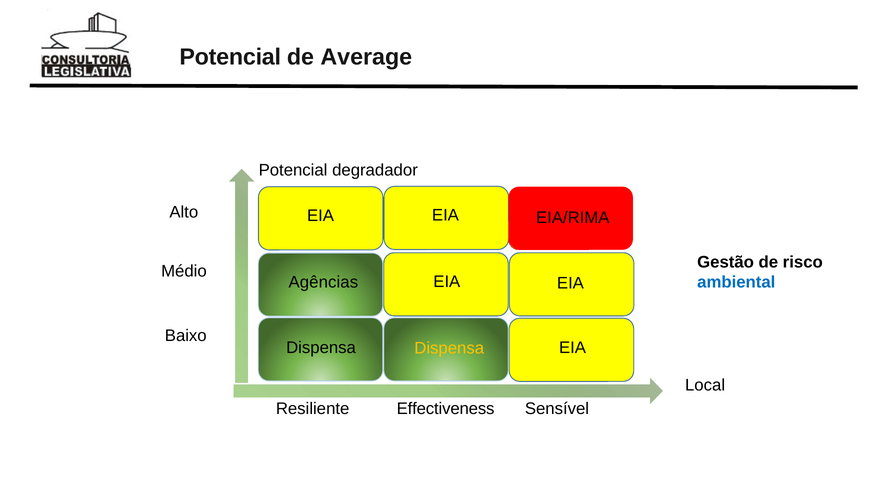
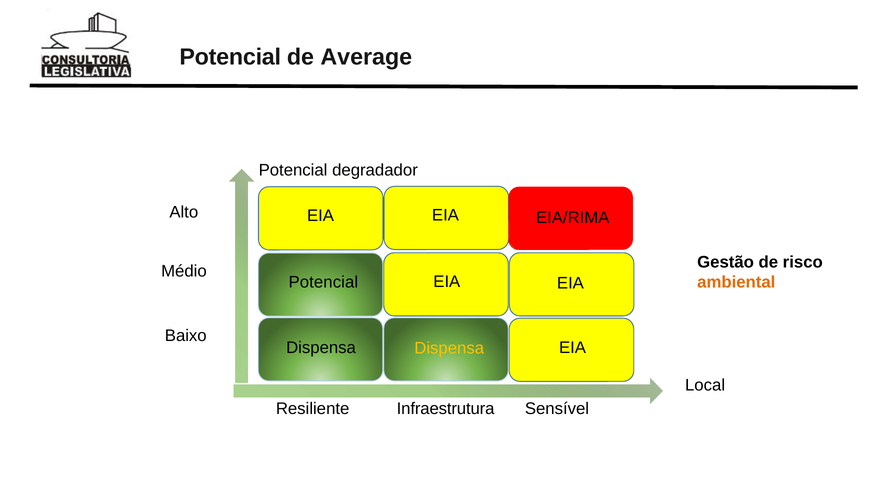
Agências: Agências -> Potencial (323, 282)
ambiental colour: blue -> orange (736, 282)
Effectiveness: Effectiveness -> Infraestrutura (446, 408)
